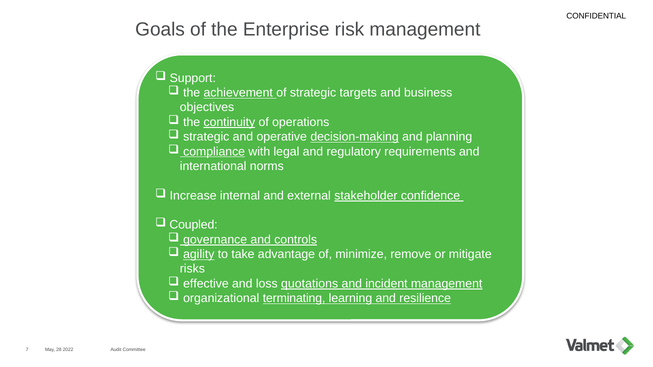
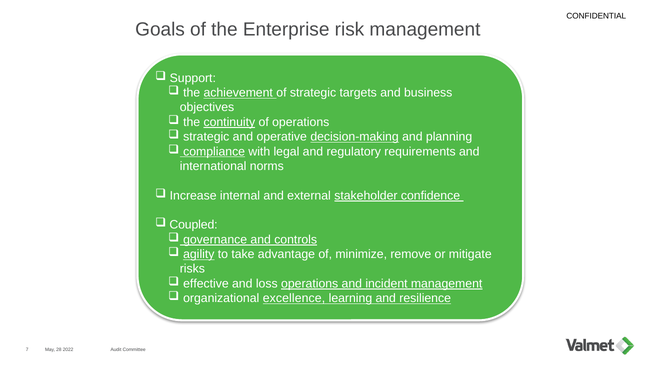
loss quotations: quotations -> operations (310, 284)
terminating: terminating -> excellence (294, 298)
